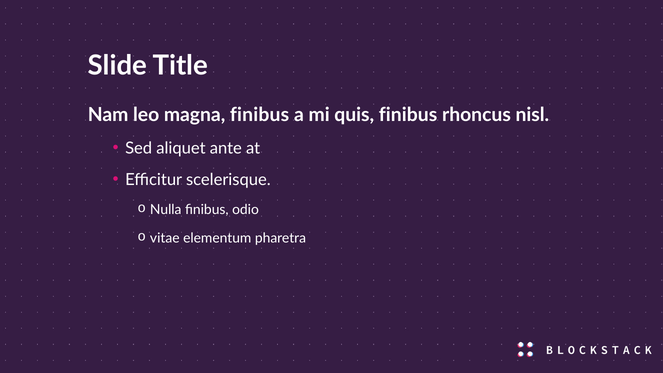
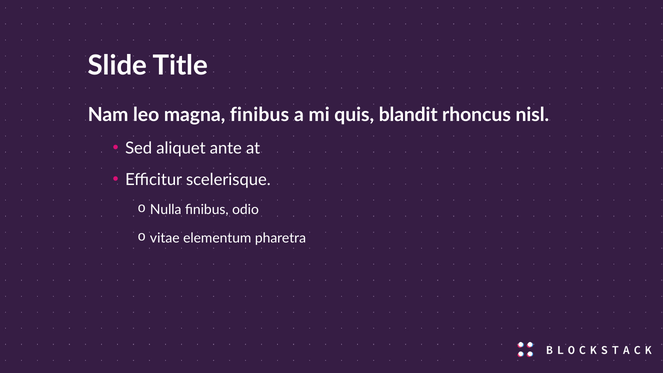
quis finibus: finibus -> blandit (408, 115)
